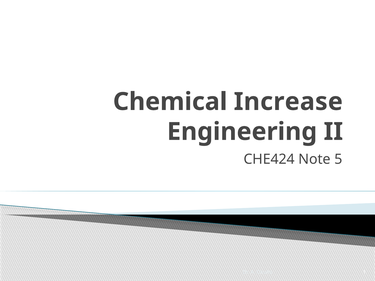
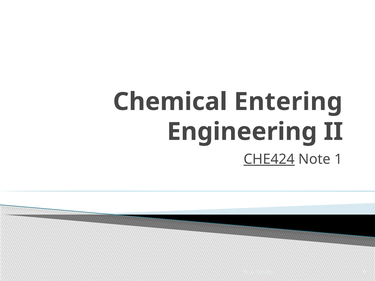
Increase: Increase -> Entering (288, 102)
CHE424 underline: none -> present (269, 159)
Note 5: 5 -> 1 (338, 159)
